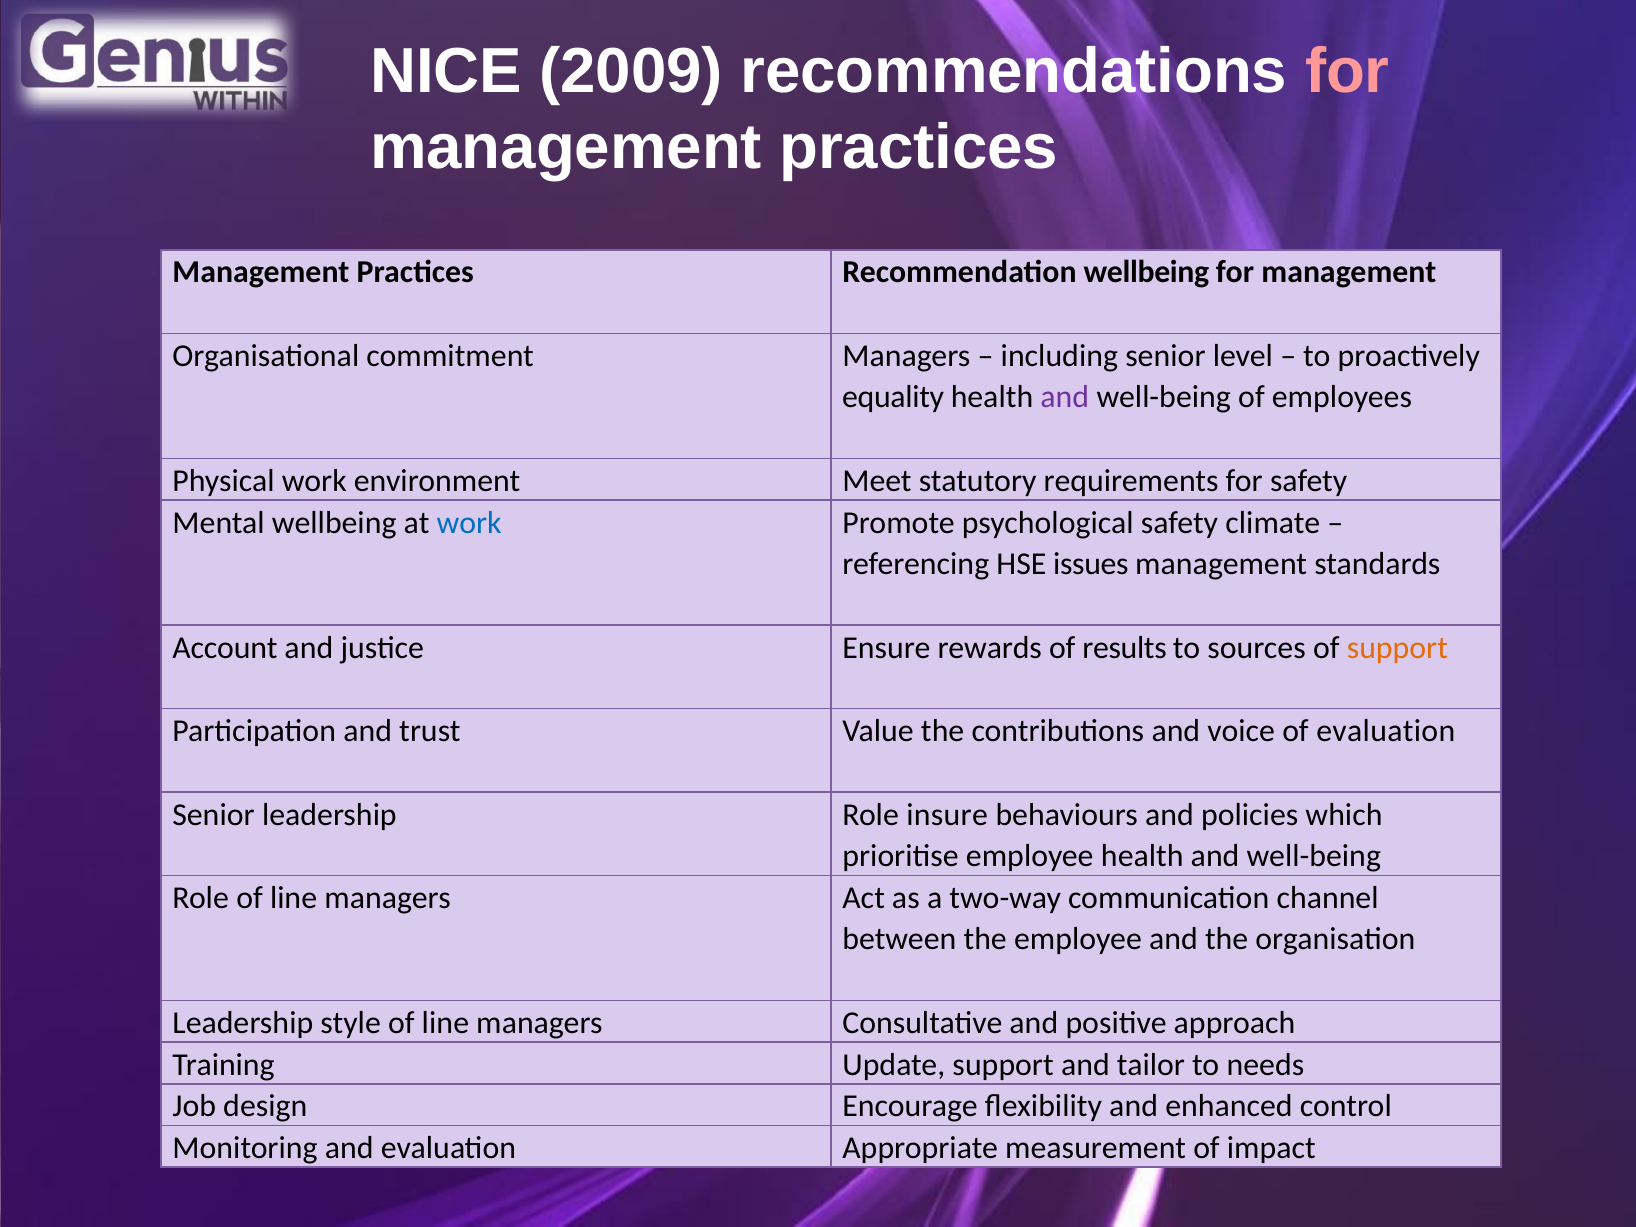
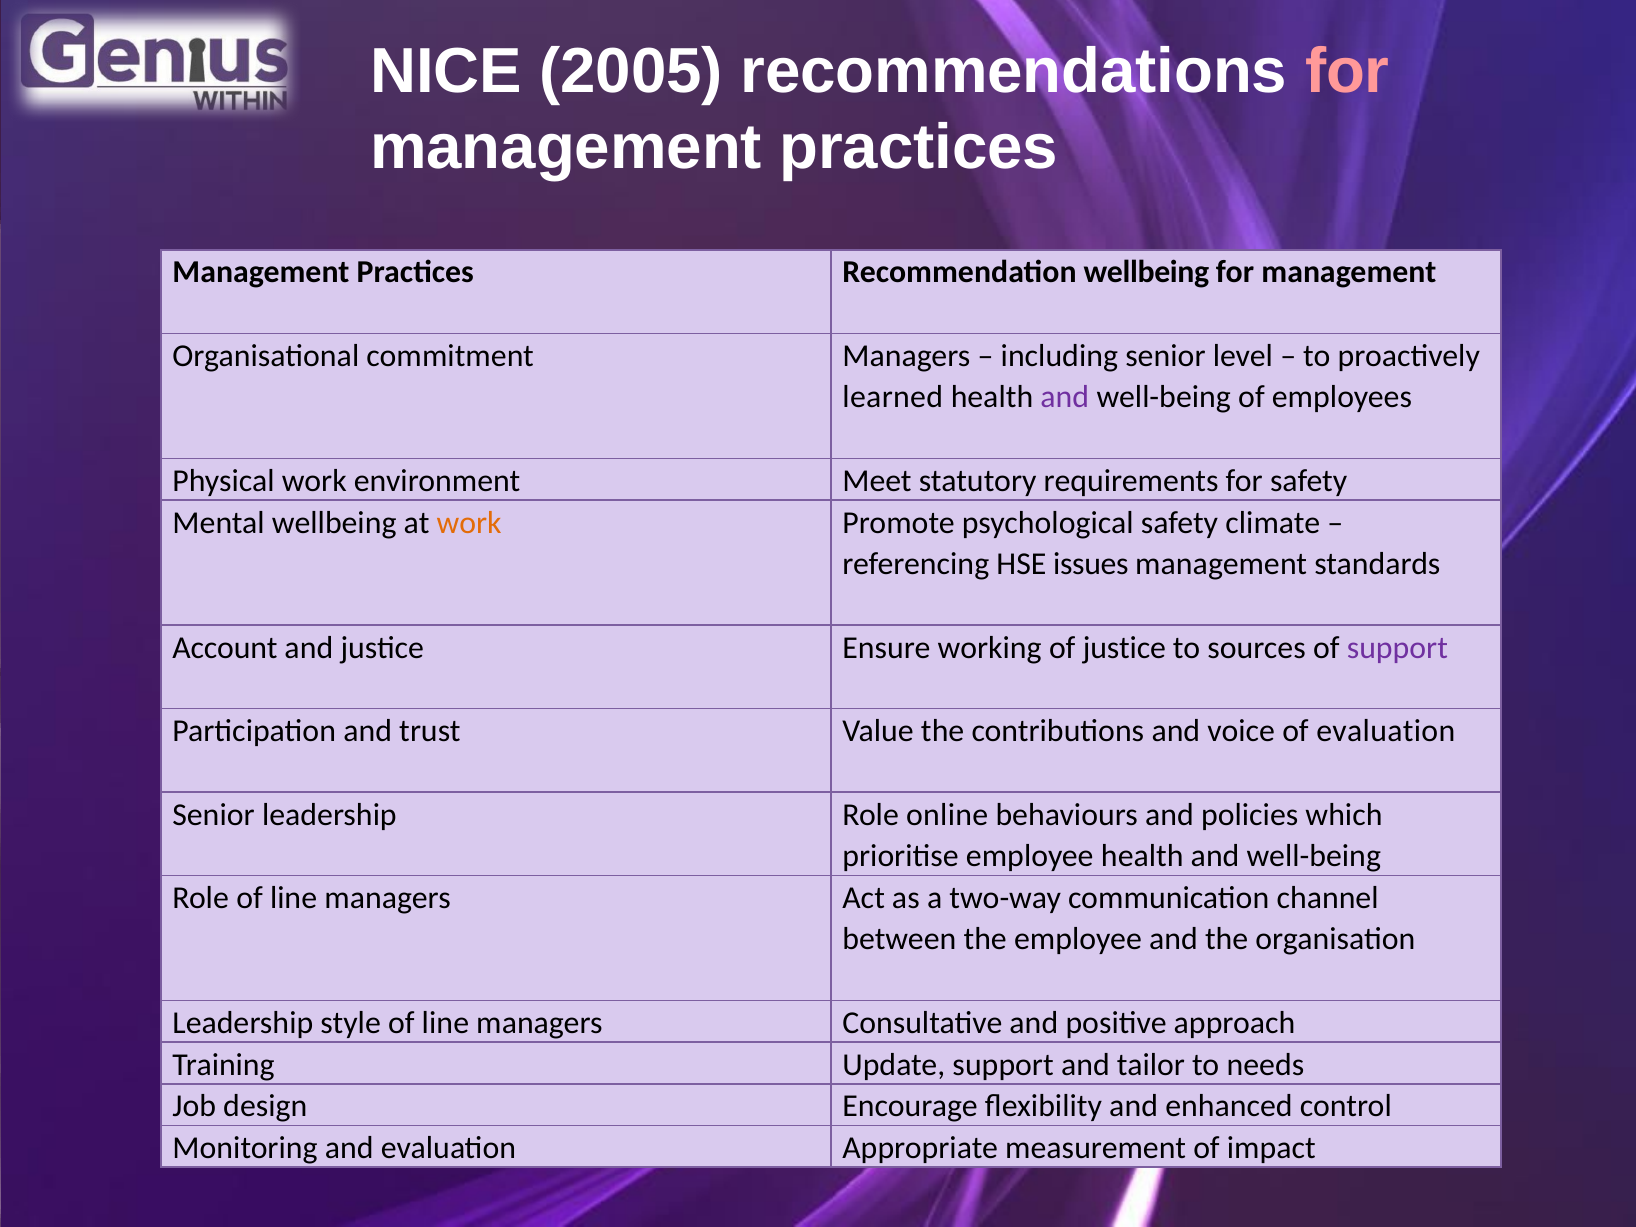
2009: 2009 -> 2005 (631, 71)
equality: equality -> learned (893, 397)
work colour: blue -> orange (469, 523)
rewards: rewards -> working (990, 648)
of results: results -> justice (1124, 648)
support colour: orange -> purple (1397, 648)
insure: insure -> online (947, 815)
